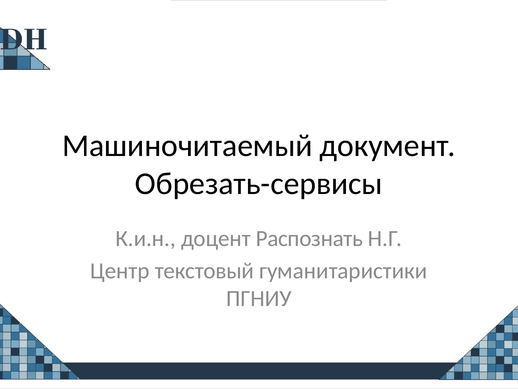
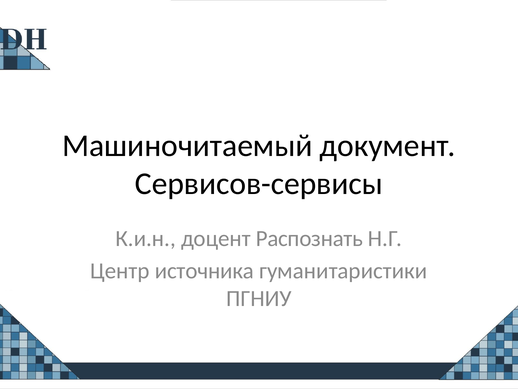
Обрезать-сервисы: Обрезать-сервисы -> Сервисов-сервисы (259, 184)
текстовый: текстовый -> источника (204, 270)
